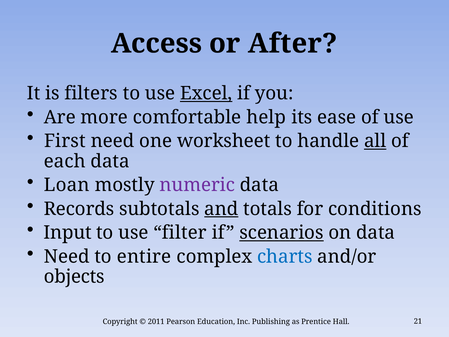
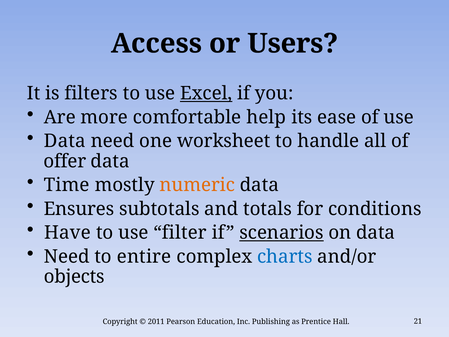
After: After -> Users (293, 43)
First: First -> Data (65, 141)
all underline: present -> none (375, 141)
each: each -> offer (65, 161)
Loan: Loan -> Time (67, 185)
numeric colour: purple -> orange (197, 185)
Records: Records -> Ensures (79, 209)
and underline: present -> none (221, 209)
Input: Input -> Have (67, 233)
